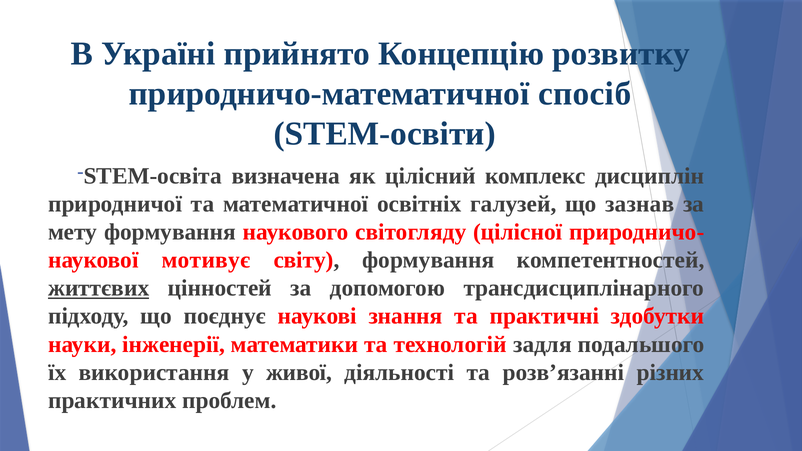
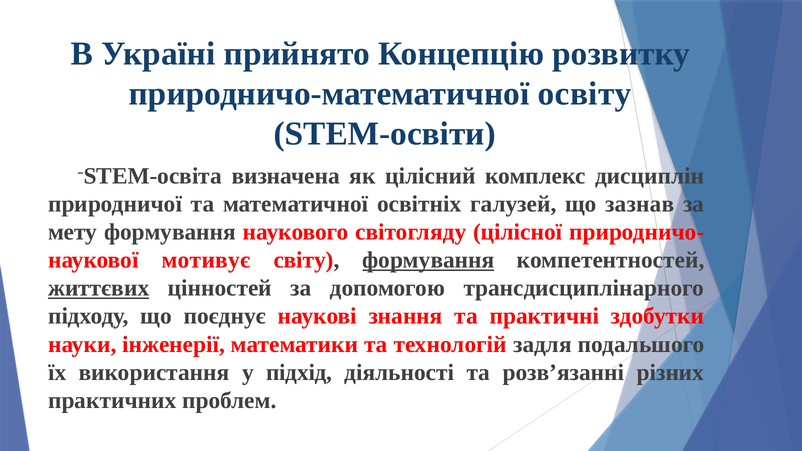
спосіб: спосіб -> освіту (585, 94)
формування underline: none -> present (428, 260)
живої: живої -> підхід (299, 373)
